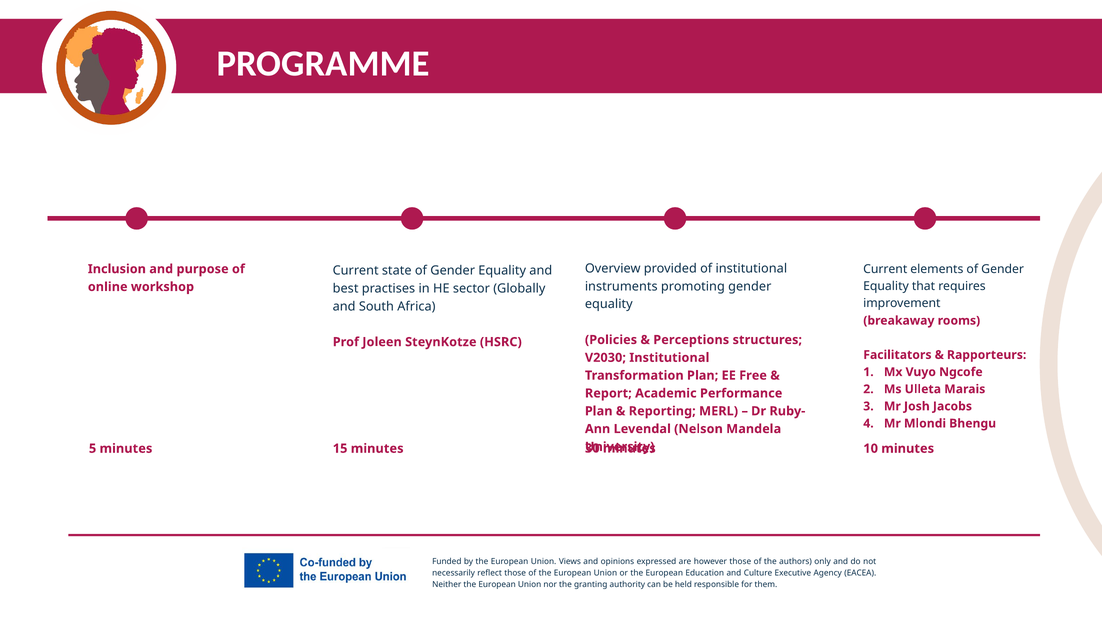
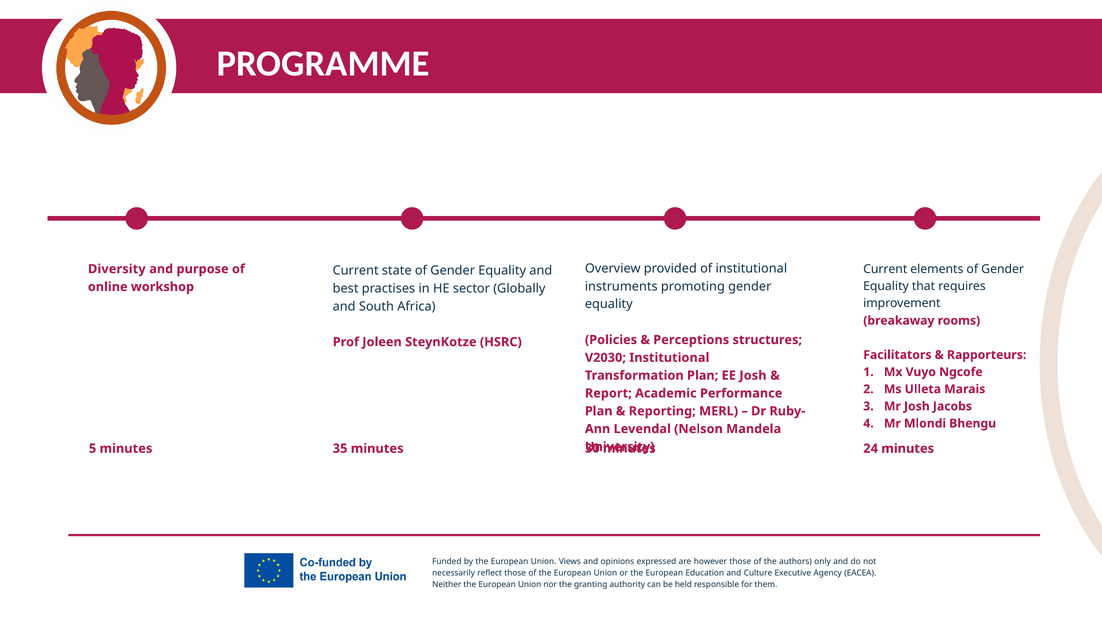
Inclusion: Inclusion -> Diversity (117, 269)
EE Free: Free -> Josh (753, 375)
15: 15 -> 35 (340, 448)
10: 10 -> 24 (871, 448)
